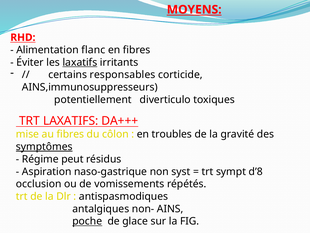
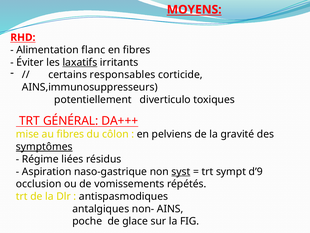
TRT LAXATIFS: LAXATIFS -> GÉNÉRAL (71, 121)
troubles: troubles -> pelviens (172, 134)
peut: peut -> liées (72, 159)
syst underline: none -> present (181, 171)
d’8: d’8 -> d’9 (256, 171)
poche underline: present -> none (87, 221)
